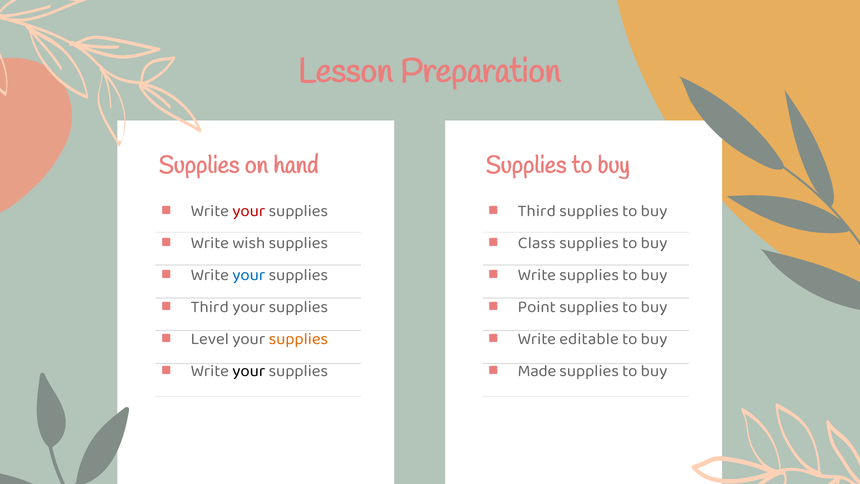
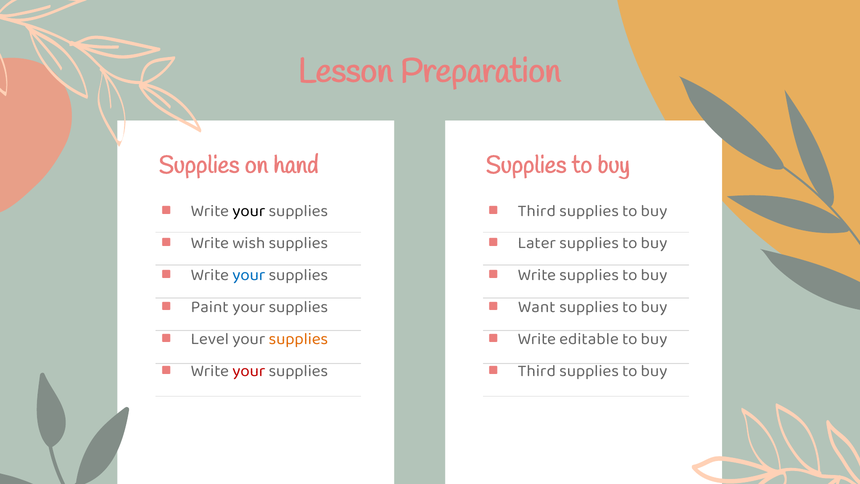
your colour: red -> black (249, 211)
Class: Class -> Later (537, 243)
Third: Third -> Paint (210, 307)
Point: Point -> Want (537, 307)
your colour: black -> red (249, 371)
Made: Made -> Third (537, 371)
